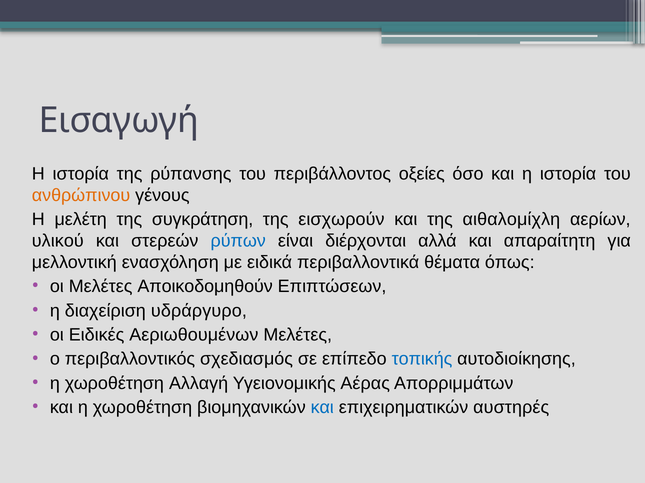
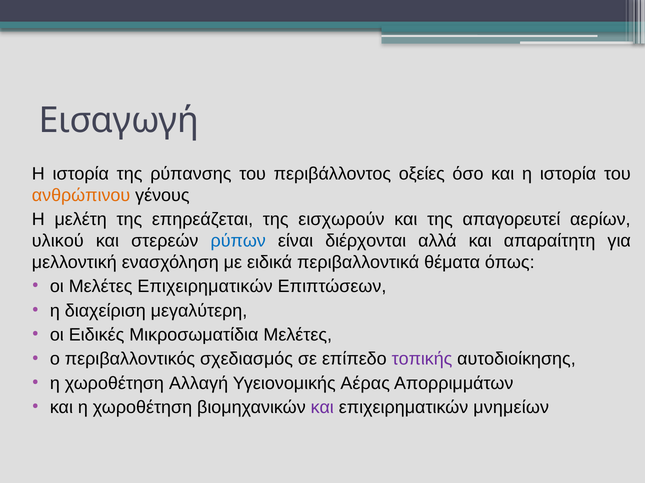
συγκράτηση: συγκράτηση -> επηρεάζεται (203, 220)
αιθαλομίχλη: αιθαλομίχλη -> απαγορευτεί (512, 220)
Μελέτες Αποικοδομηθούν: Αποικοδομηθούν -> Επιχειρηματικών (205, 287)
υδράργυρο: υδράργυρο -> μεγαλύτερη (199, 311)
Αεριωθουμένων: Αεριωθουμένων -> Μικροσωματίδια (194, 335)
τοπικής colour: blue -> purple (422, 360)
και colour: blue -> purple (322, 408)
αυστηρές: αυστηρές -> μνημείων (511, 408)
